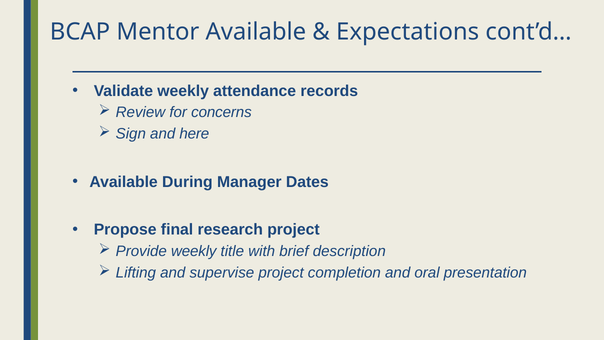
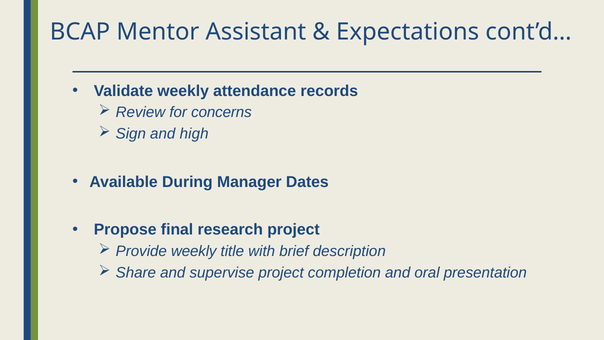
Mentor Available: Available -> Assistant (256, 32)
here: here -> high (194, 134)
Lifting: Lifting -> Share (136, 272)
